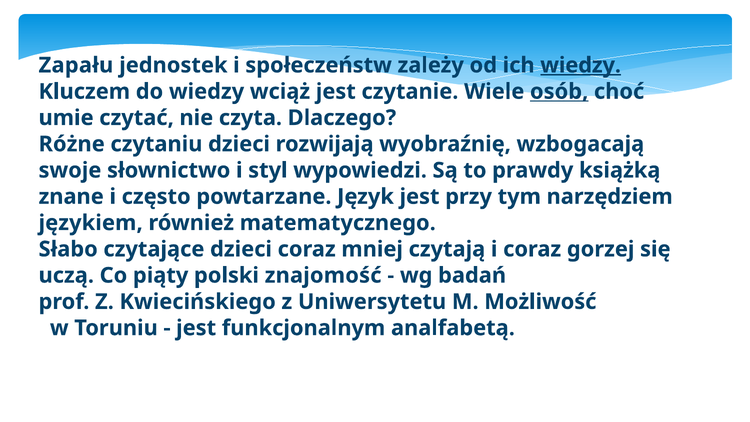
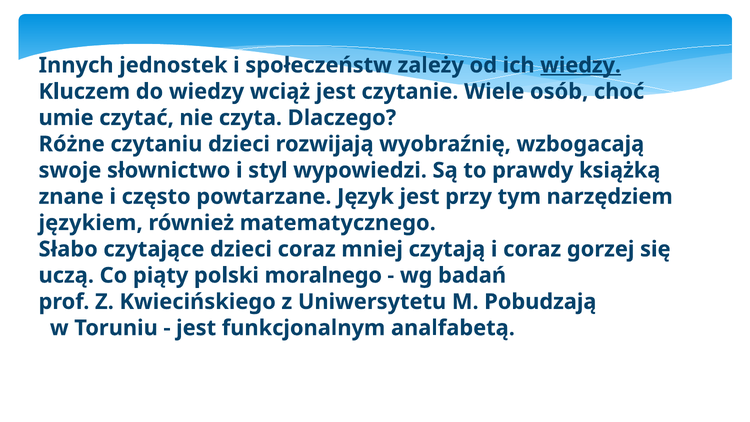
Zapału: Zapału -> Innych (76, 65)
osób underline: present -> none (559, 92)
znajomość: znajomość -> moralnego (323, 275)
Możliwość: Możliwość -> Pobudzają (540, 302)
